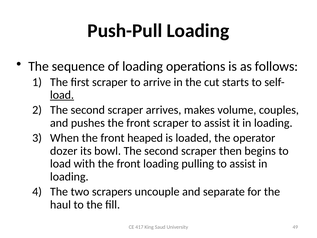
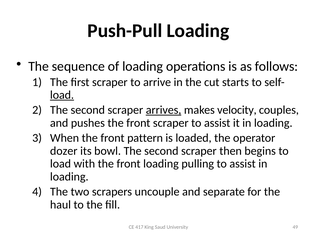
arrives underline: none -> present (164, 110)
volume: volume -> velocity (237, 110)
heaped: heaped -> pattern (145, 138)
